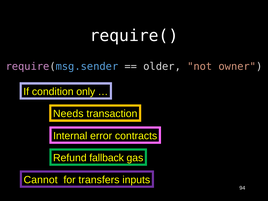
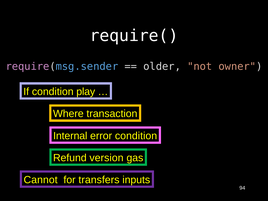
only: only -> play (86, 92)
Needs: Needs -> Where (68, 114)
error contracts: contracts -> condition (136, 136)
fallback: fallback -> version (107, 158)
